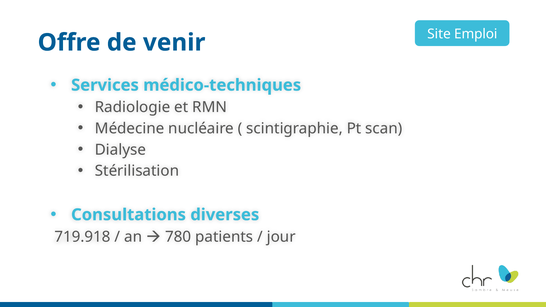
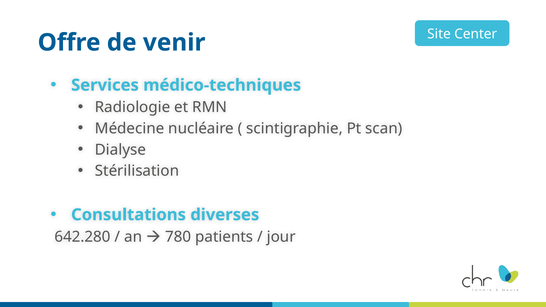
Emploi: Emploi -> Center (476, 34)
719.918: 719.918 -> 642.280 (83, 237)
